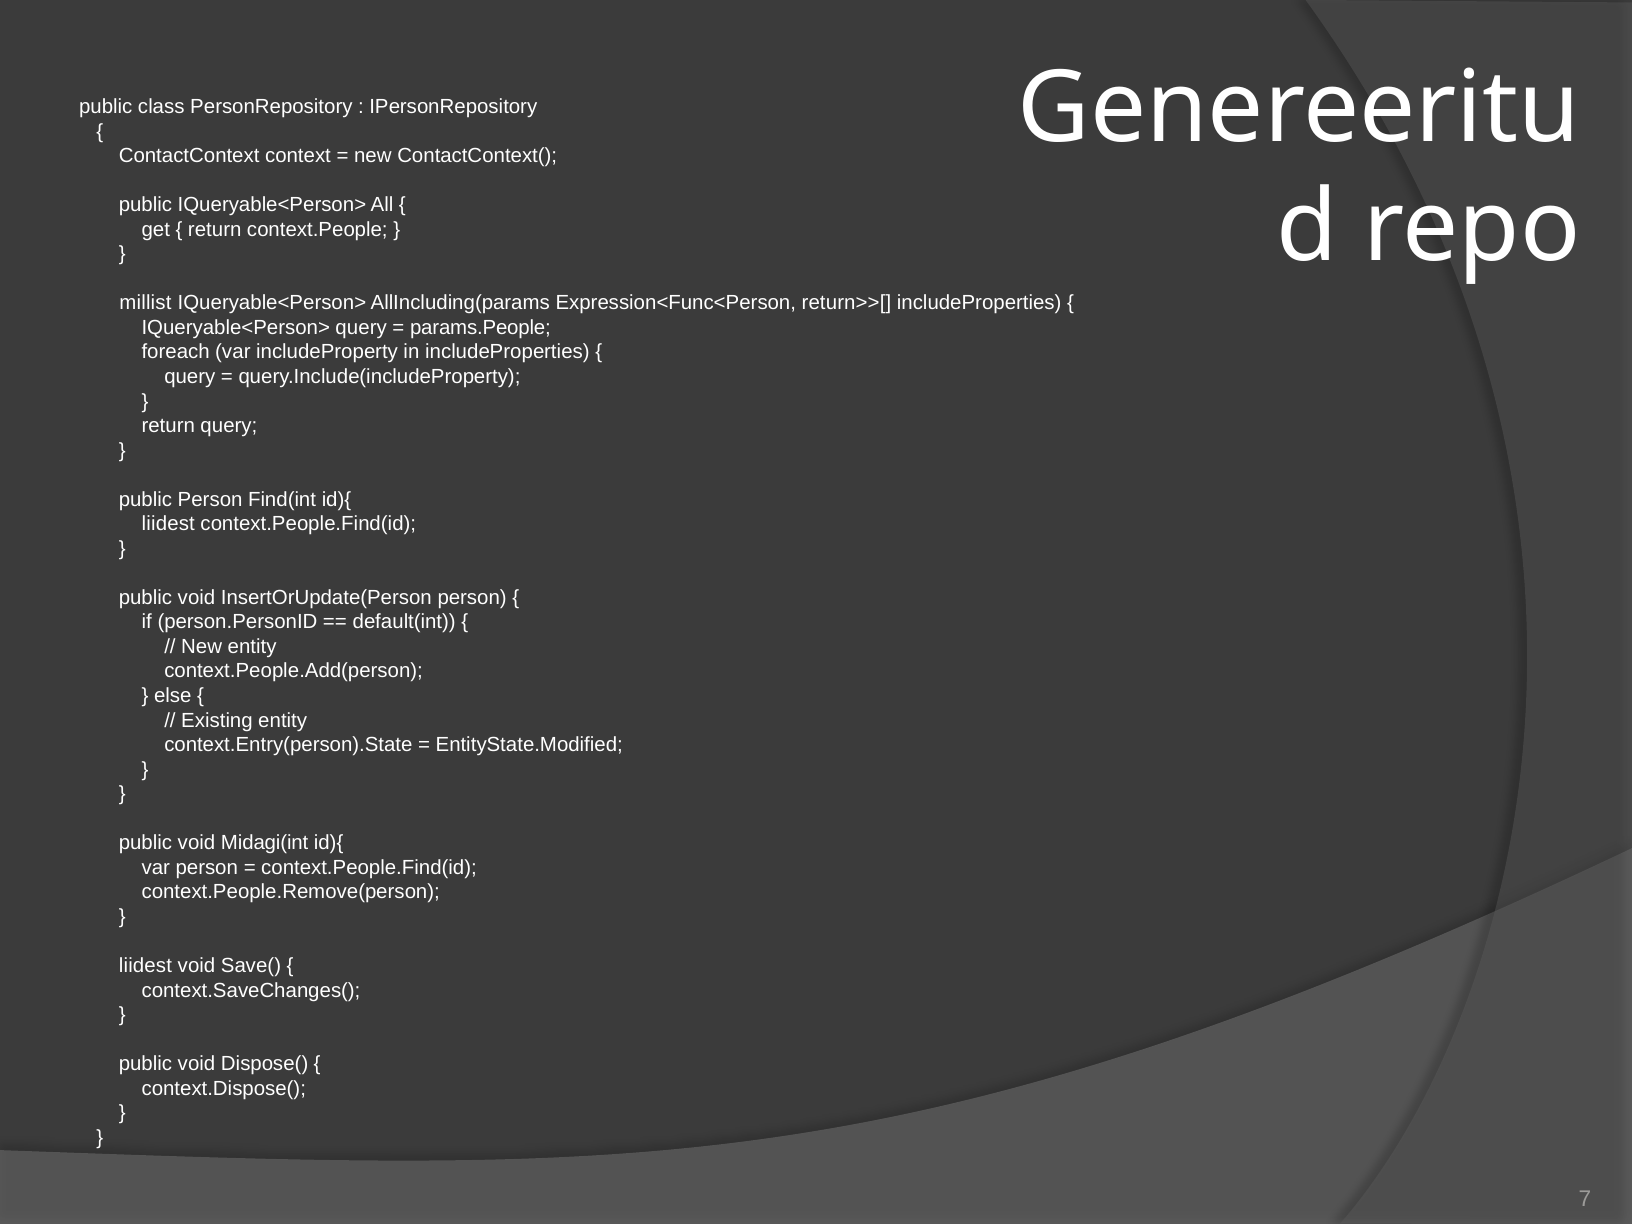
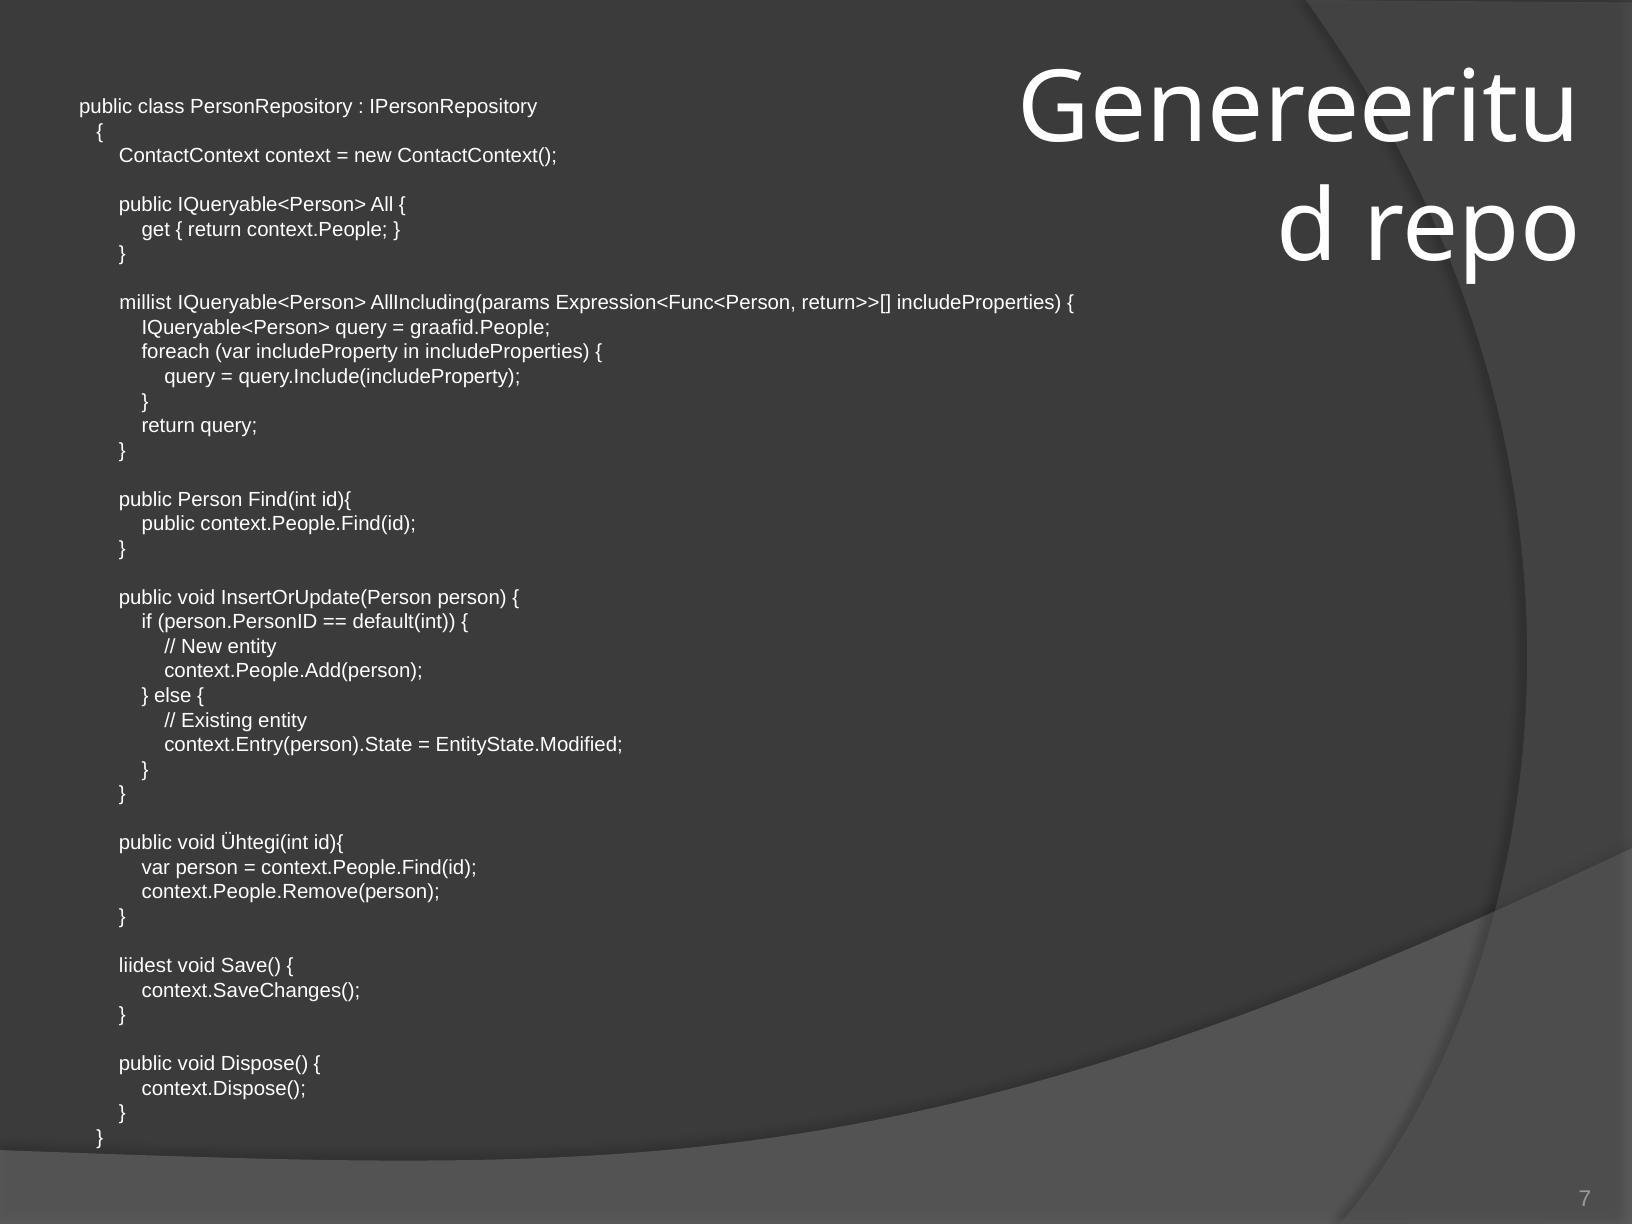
params.People: params.People -> graafid.People (480, 328)
liidest: liidest -> public (168, 524)
Midagi(int: Midagi(int -> Ühtegi(int (265, 843)
